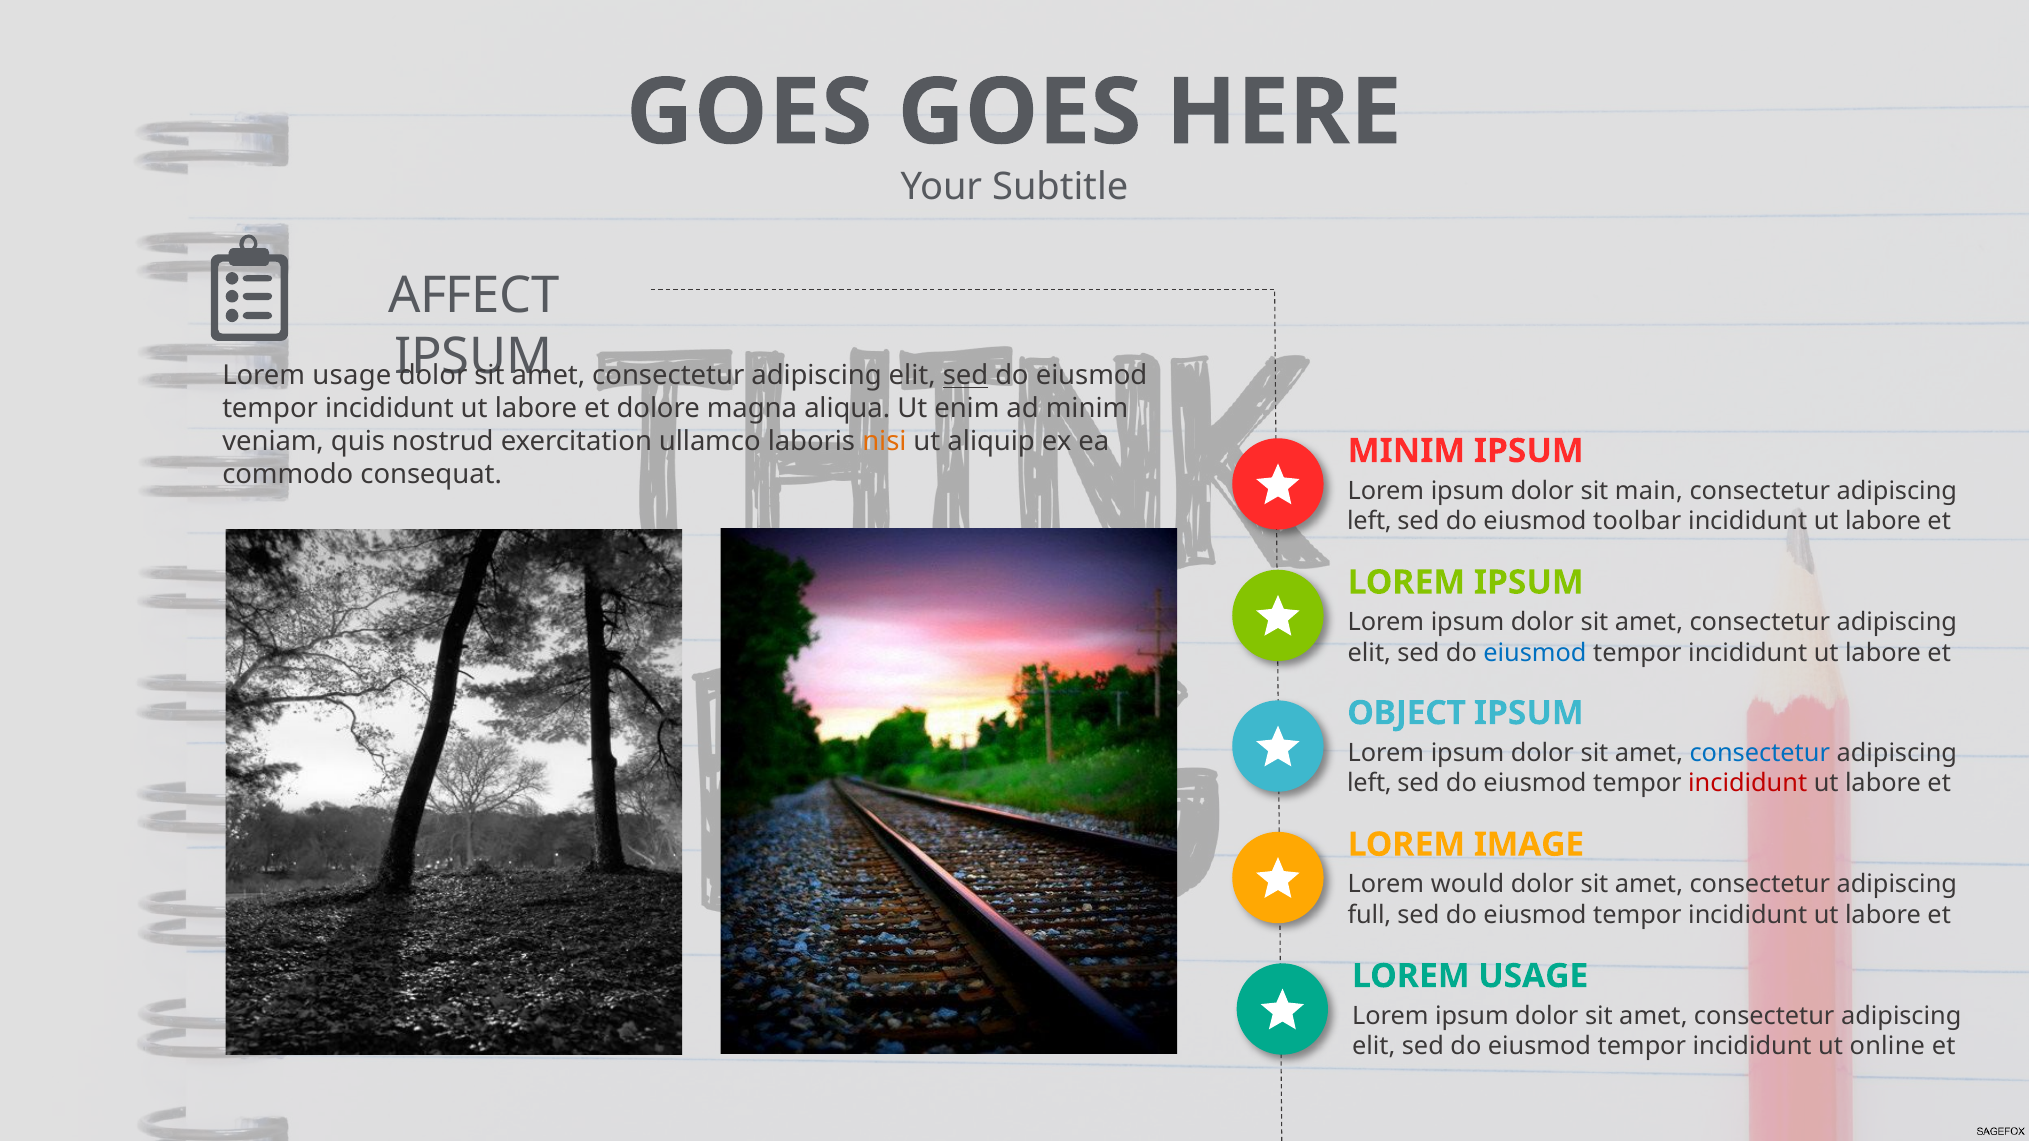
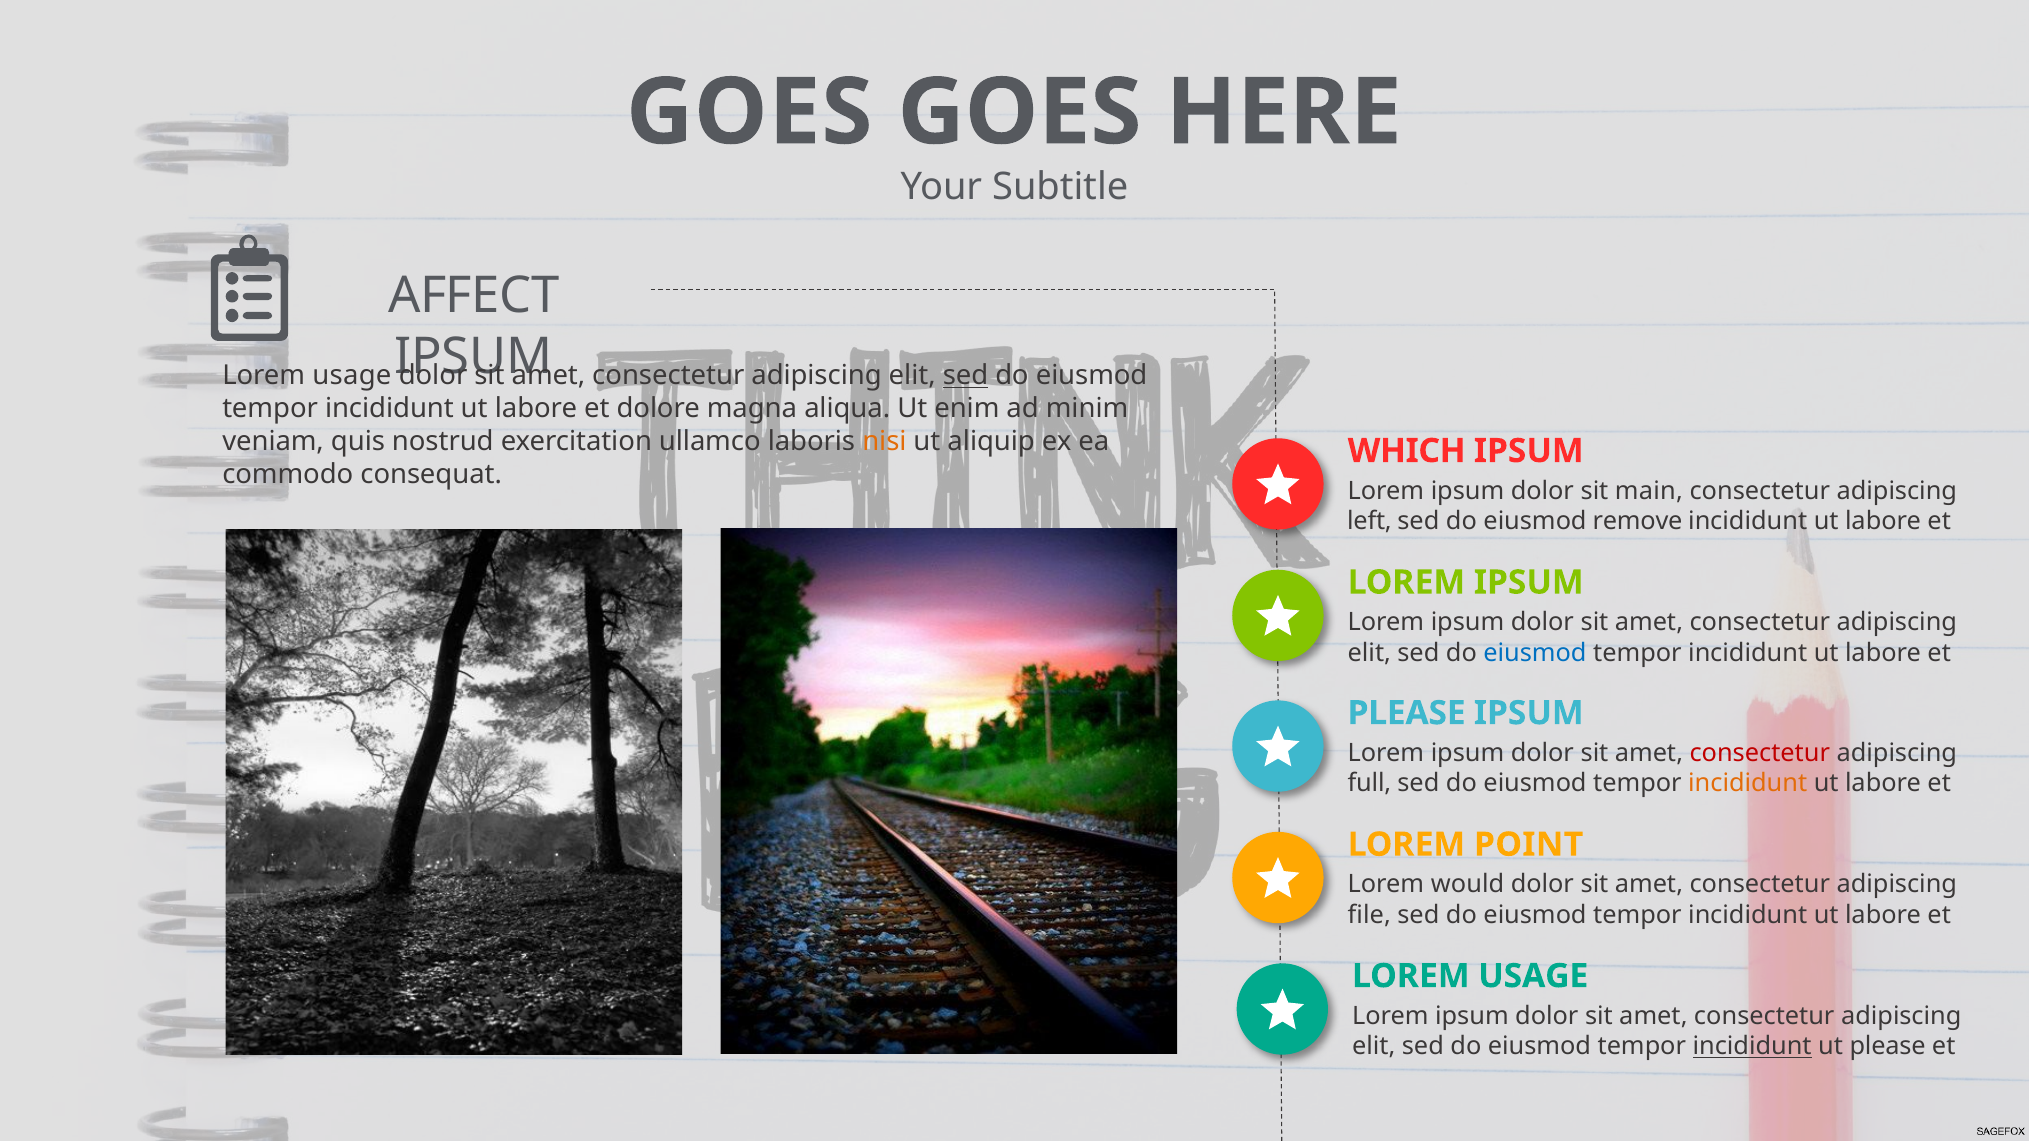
MINIM: MINIM -> WHICH (1407, 451)
toolbar: toolbar -> remove (1638, 521)
OBJECT: OBJECT -> PLEASE (1407, 713)
consectetur colour: blue -> red (1760, 753)
left: left -> full (1369, 784)
incididunt colour: red -> orange (1748, 784)
IMAGE: IMAGE -> POINT (1529, 845)
full: full -> file (1369, 915)
incididunt underline: none -> present (1752, 1047)
ut online: online -> please (1888, 1047)
